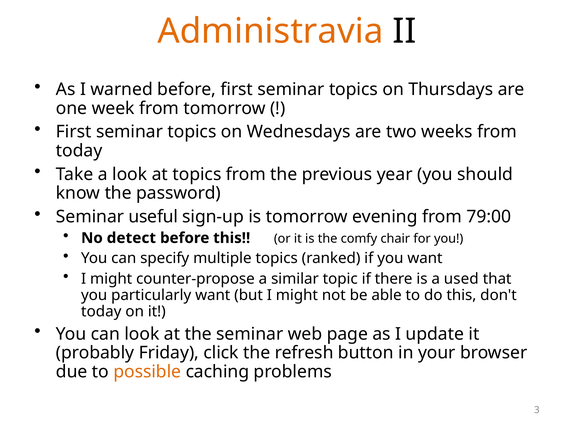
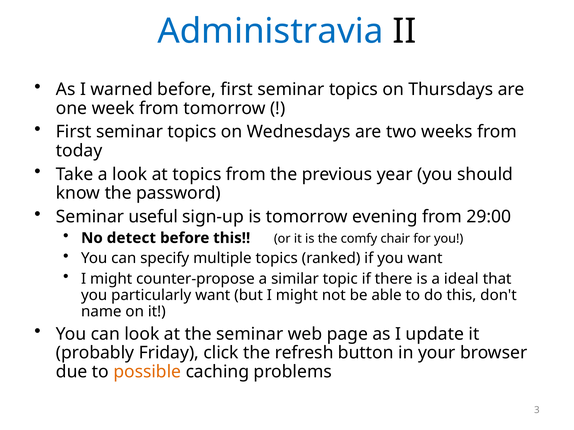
Administravia colour: orange -> blue (270, 31)
79:00: 79:00 -> 29:00 (489, 217)
used: used -> ideal (461, 279)
today: today -> name (101, 312)
